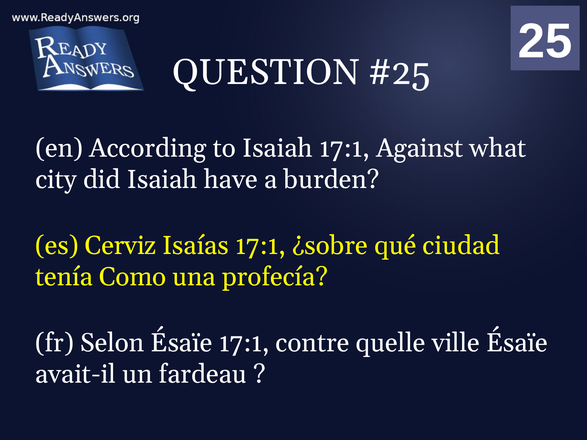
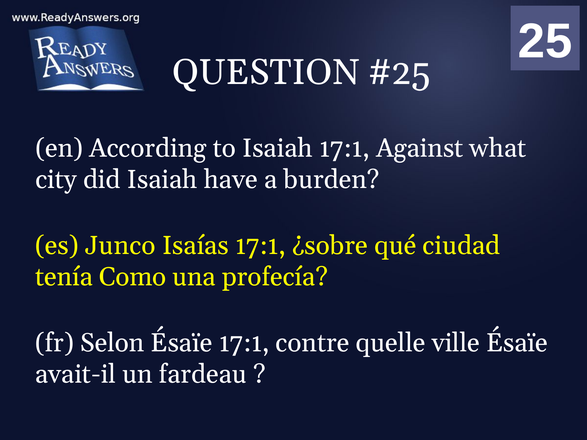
Cerviz: Cerviz -> Junco (120, 246)
